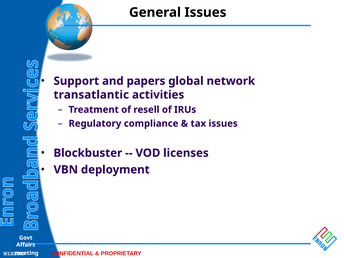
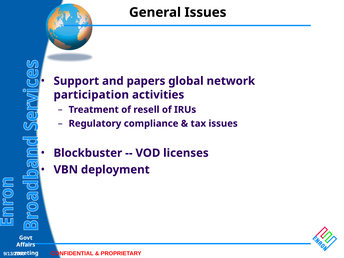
transatlantic: transatlantic -> participation (91, 95)
